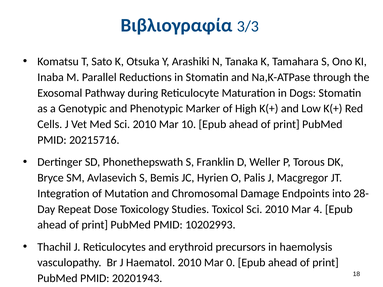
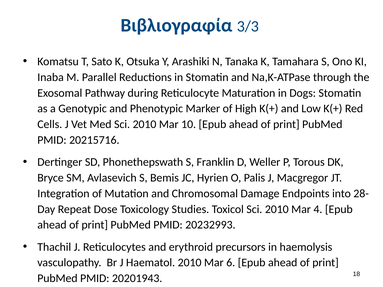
10202993: 10202993 -> 20232993 (210, 225)
0: 0 -> 6 (231, 263)
